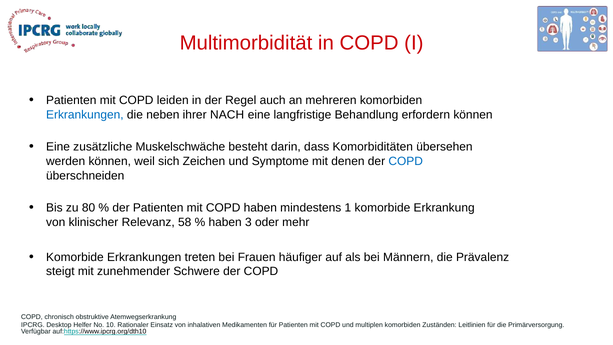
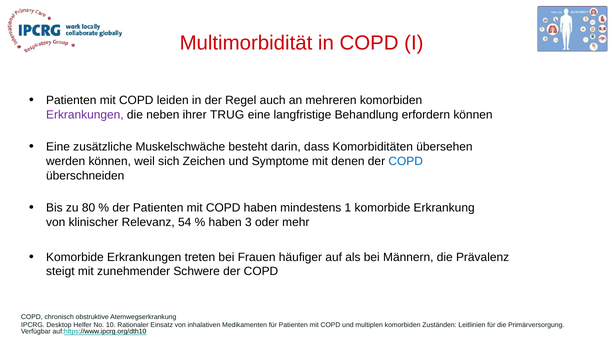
Erkrankungen colour: blue -> purple (85, 115)
NACH: NACH -> TRUG (227, 115)
58: 58 -> 54 (185, 222)
